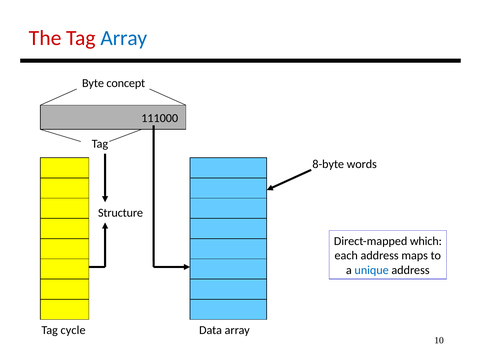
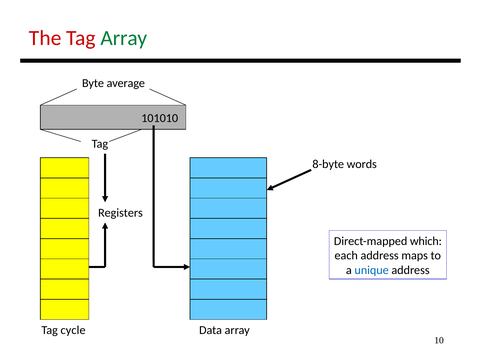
Array colour: blue -> green (124, 38)
concept: concept -> average (126, 83)
111000: 111000 -> 101010 (160, 118)
Structure: Structure -> Registers (120, 213)
